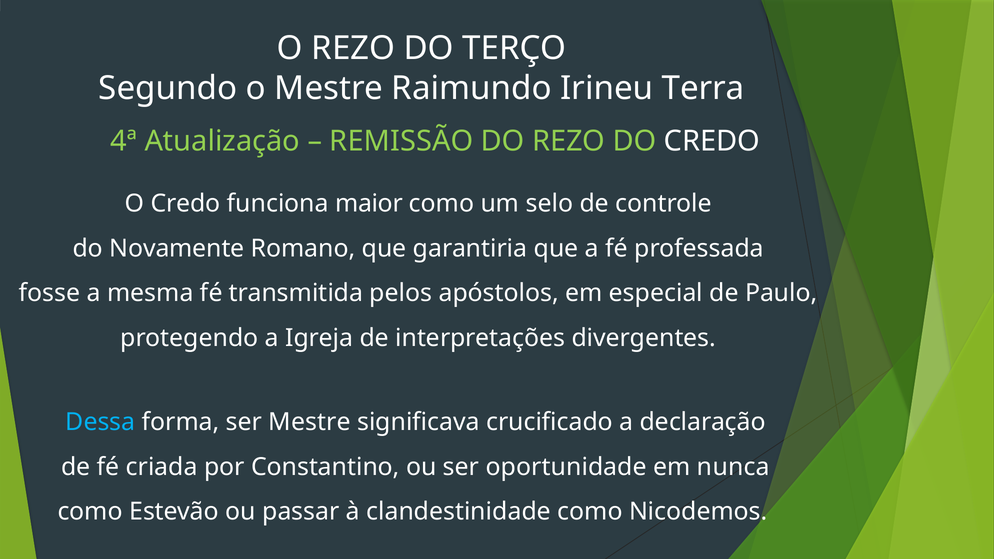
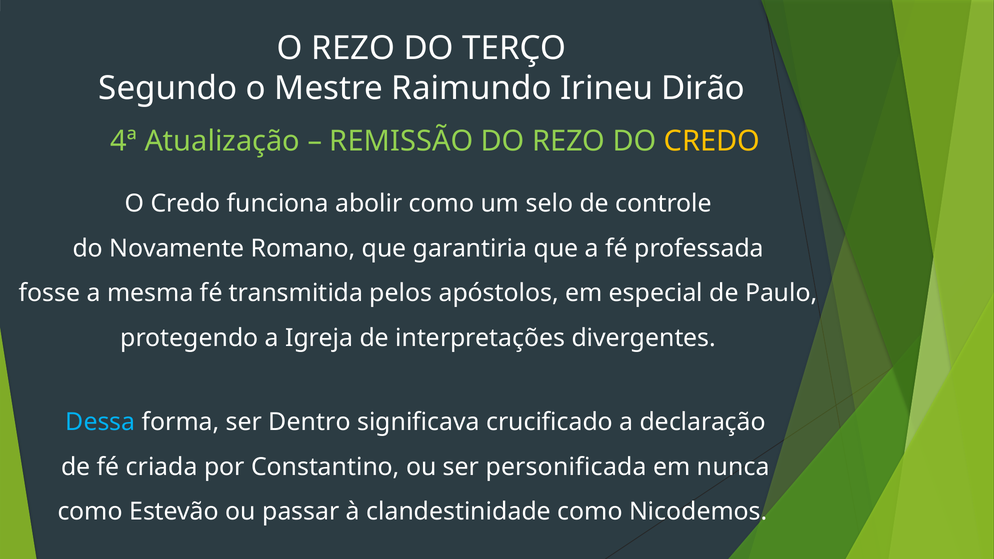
Terra: Terra -> Dirão (703, 88)
CREDO colour: white -> yellow (712, 141)
maior: maior -> abolir (369, 204)
ser Mestre: Mestre -> Dentro (310, 422)
oportunidade: oportunidade -> personificada (566, 467)
